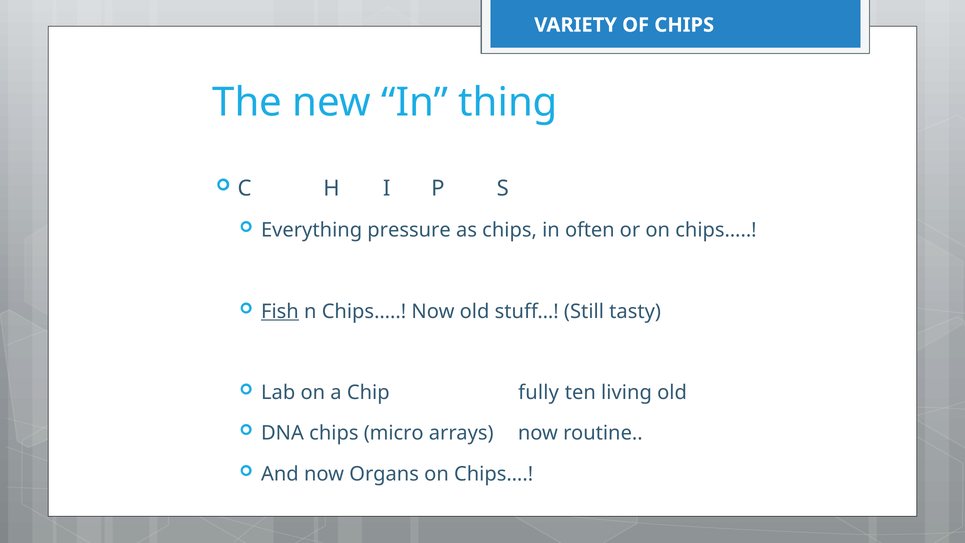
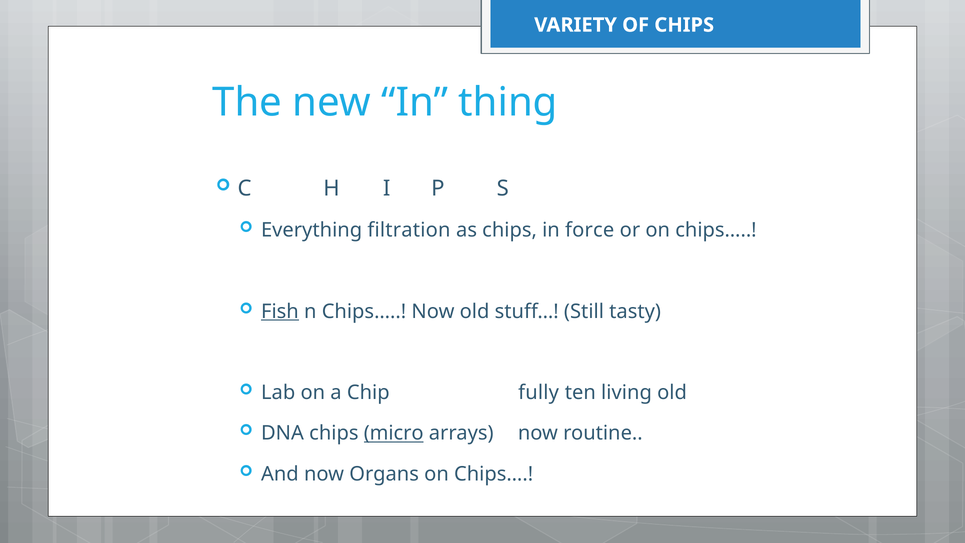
pressure: pressure -> filtration (409, 230)
often: often -> force (590, 230)
micro underline: none -> present (394, 433)
